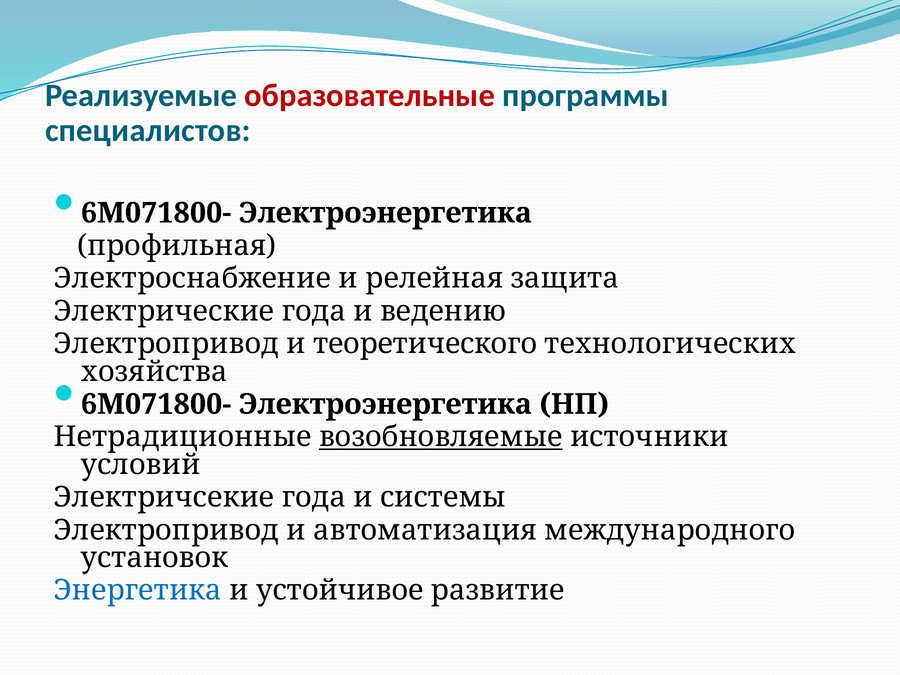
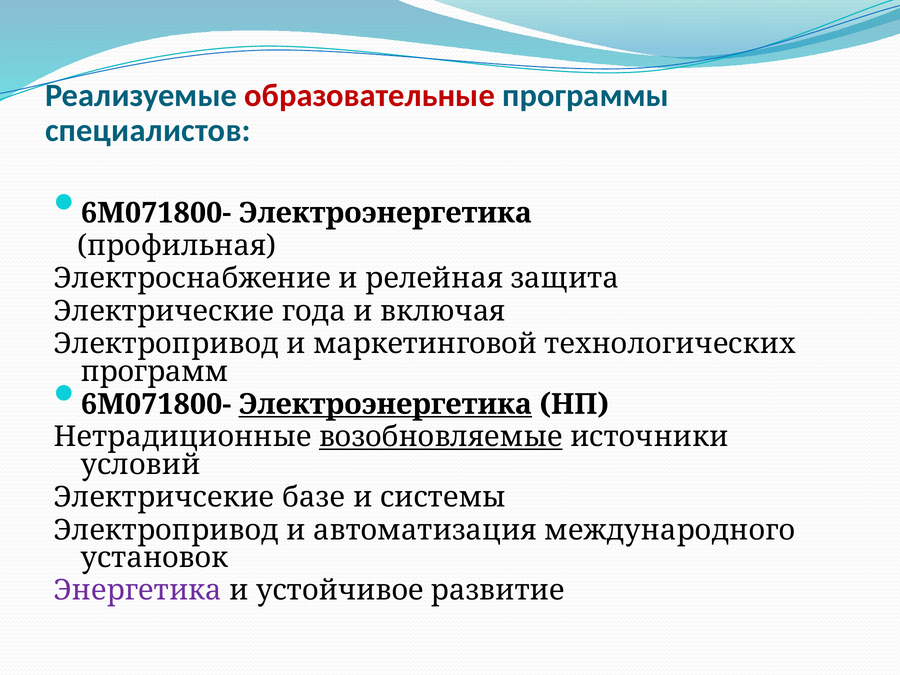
ведению: ведению -> включая (443, 311)
теоретического: теоретического -> маркетинговой (425, 344)
хозяйства: хозяйства -> программ (155, 372)
Электроэнергетика underline: none -> present (385, 404)
Электричсекие года: года -> базе (314, 497)
Энергетика colour: blue -> purple (138, 590)
